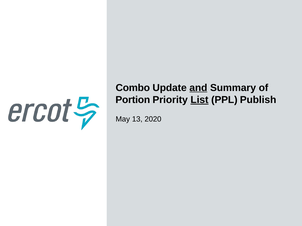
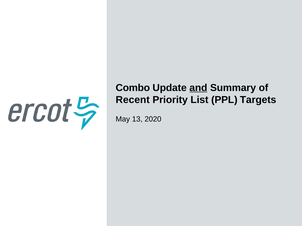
Portion: Portion -> Recent (133, 100)
List underline: present -> none (200, 100)
Publish: Publish -> Targets (258, 100)
